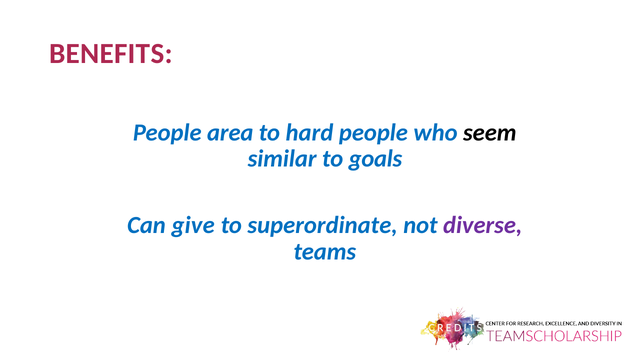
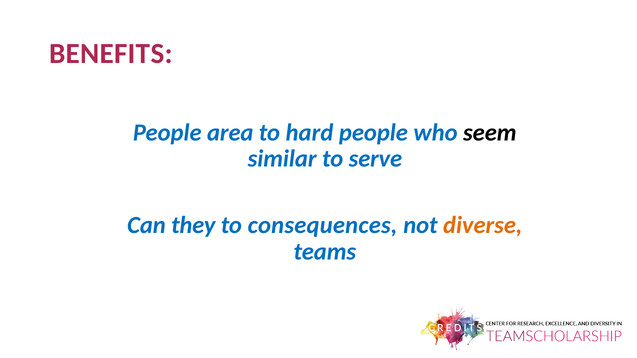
goals: goals -> serve (375, 159)
give: give -> they (193, 225)
superordinate: superordinate -> consequences (322, 225)
diverse colour: purple -> orange (483, 225)
